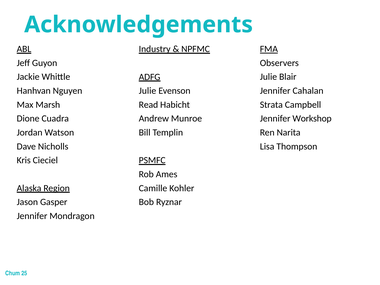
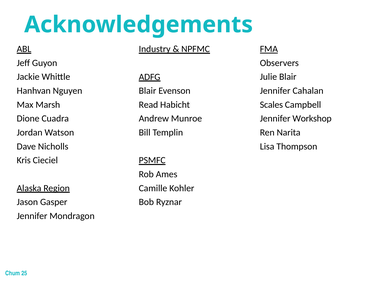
Julie: Julie -> Blair (148, 91)
Strata: Strata -> Scales (271, 105)
